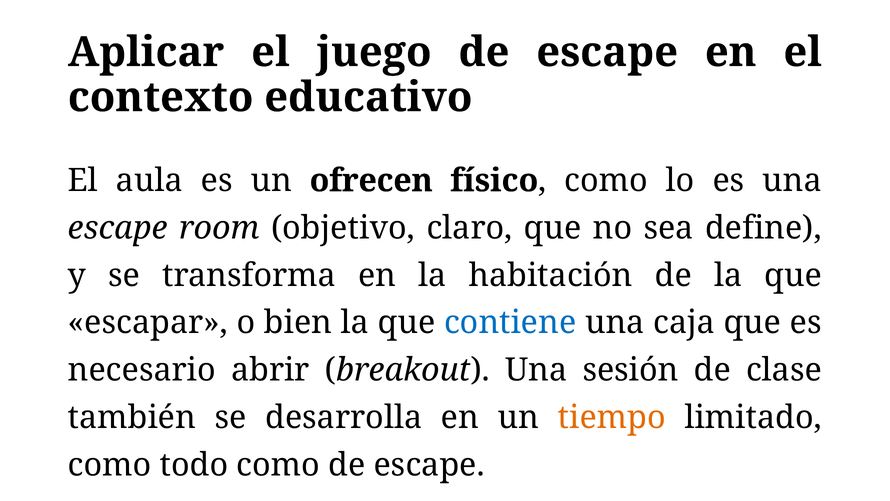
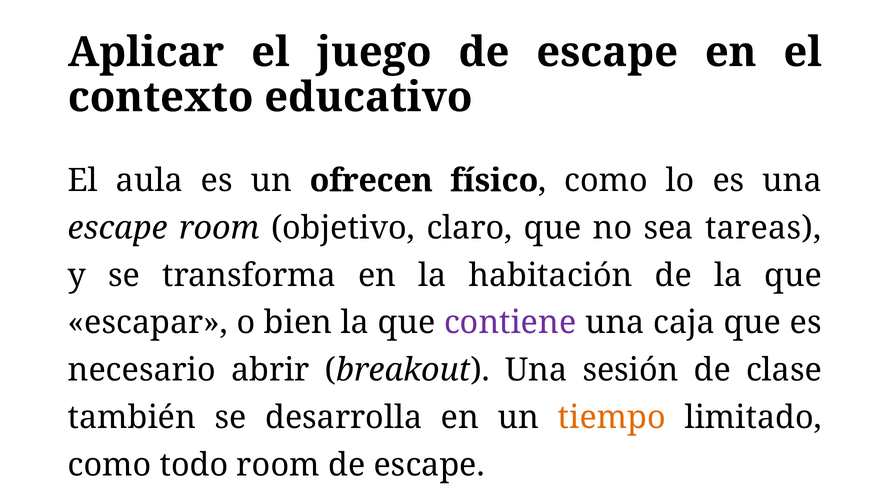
define: define -> tareas (763, 228)
contiene colour: blue -> purple (510, 323)
todo como: como -> room (278, 465)
